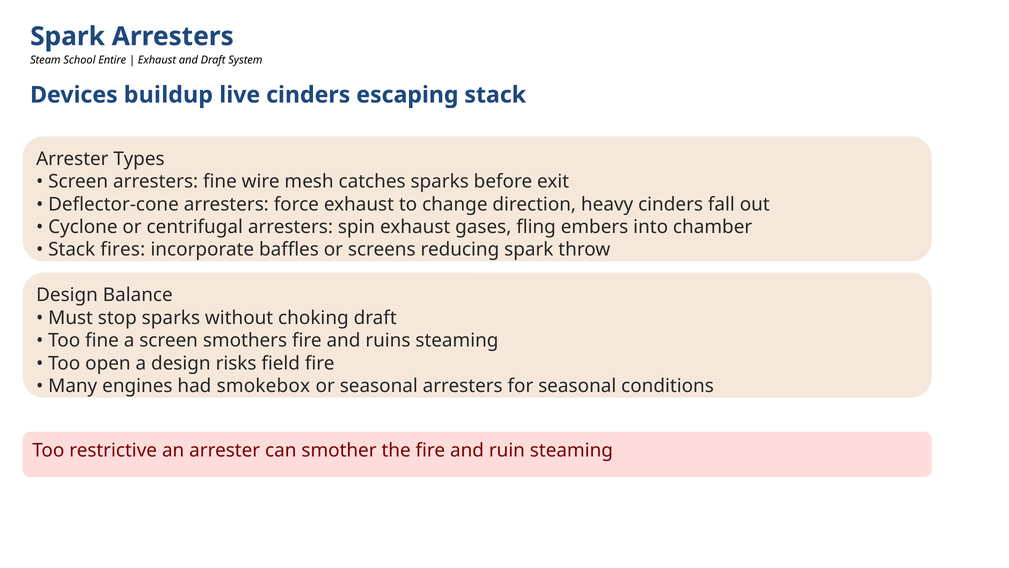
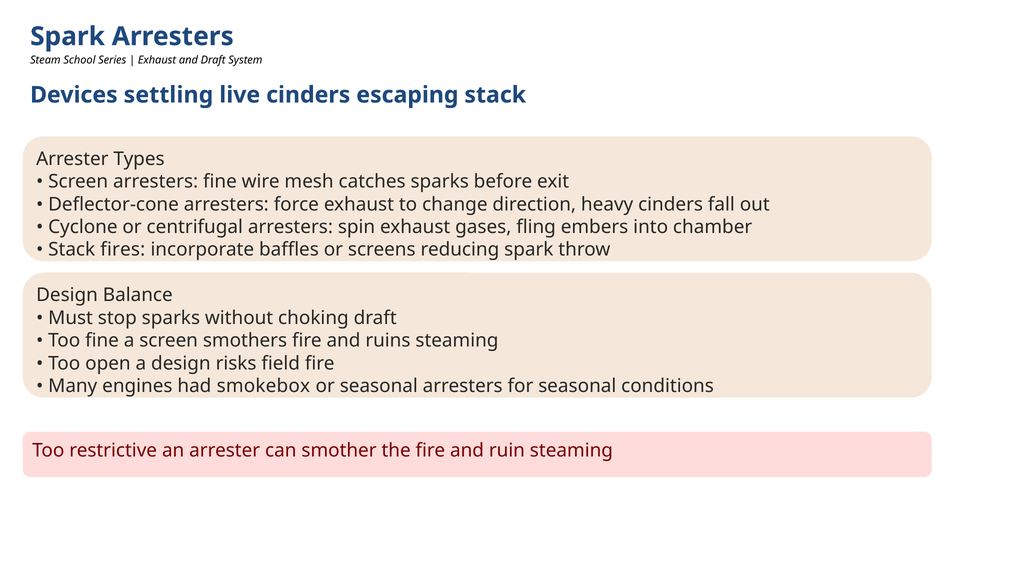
Entire: Entire -> Series (112, 60)
buildup: buildup -> settling (168, 95)
